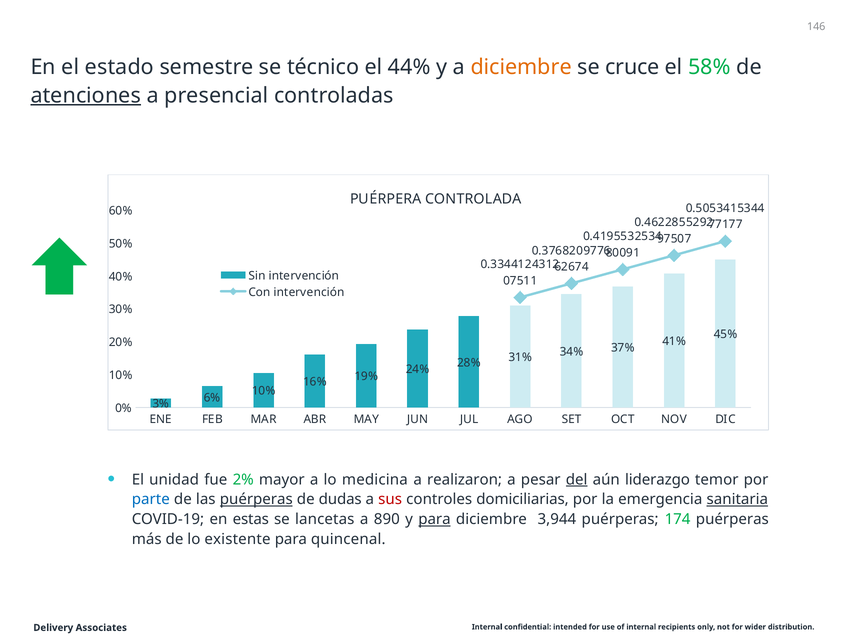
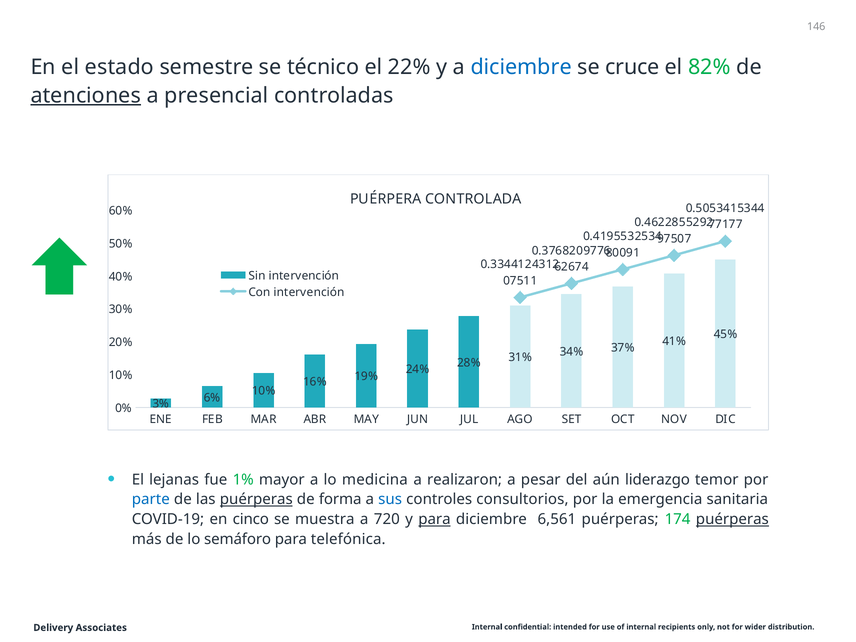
44%: 44% -> 22% (409, 67)
diciembre colour: orange -> blue (521, 67)
58%: 58% -> 82% (709, 67)
unidad: unidad -> lejanas (174, 479)
2%: 2% -> 1% (243, 479)
del underline: present -> none (577, 479)
dudas: dudas -> forma (340, 499)
sus colour: red -> blue (390, 499)
domiciliarias: domiciliarias -> consultorios (522, 499)
sanitaria underline: present -> none (737, 499)
estas: estas -> cinco (251, 519)
lancetas: lancetas -> muestra (325, 519)
890: 890 -> 720 (387, 519)
3,944: 3,944 -> 6,561 (557, 519)
puérperas underline: none -> present (732, 519)
existente: existente -> semáforo (238, 539)
quincenal: quincenal -> telefónica (348, 539)
